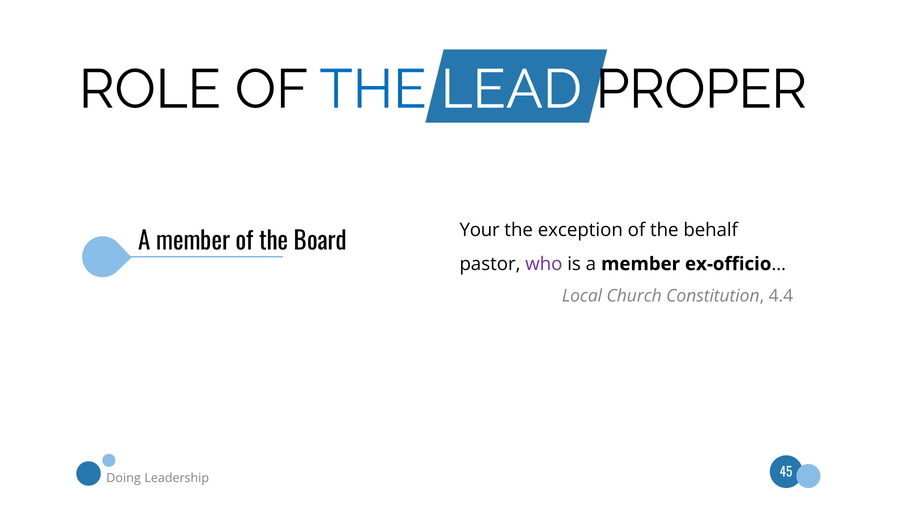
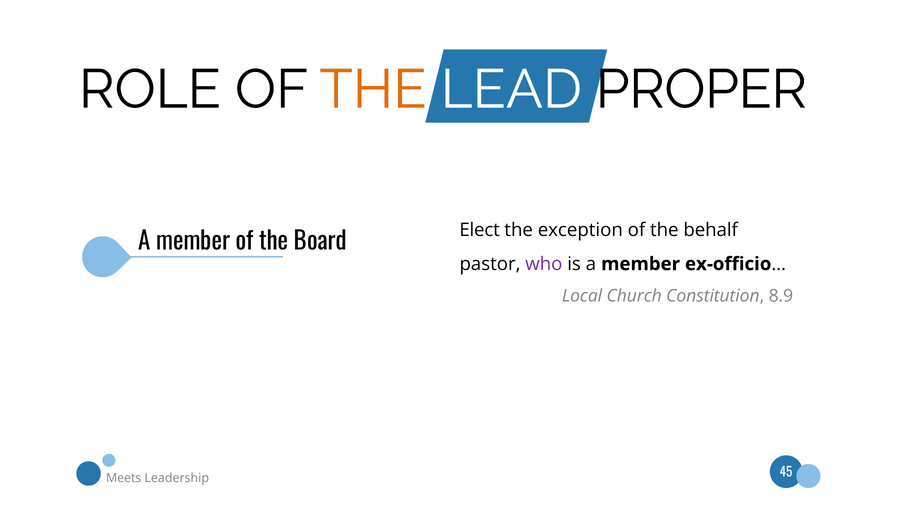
THE colour: blue -> orange (373, 89)
Your: Your -> Elect (480, 230)
4.4: 4.4 -> 8.9 (781, 296)
Doing: Doing -> Meets (124, 478)
